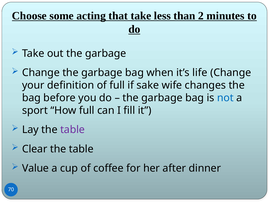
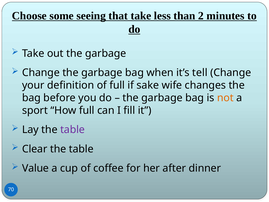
acting: acting -> seeing (91, 16)
life: life -> tell (200, 73)
not colour: blue -> orange (225, 98)
